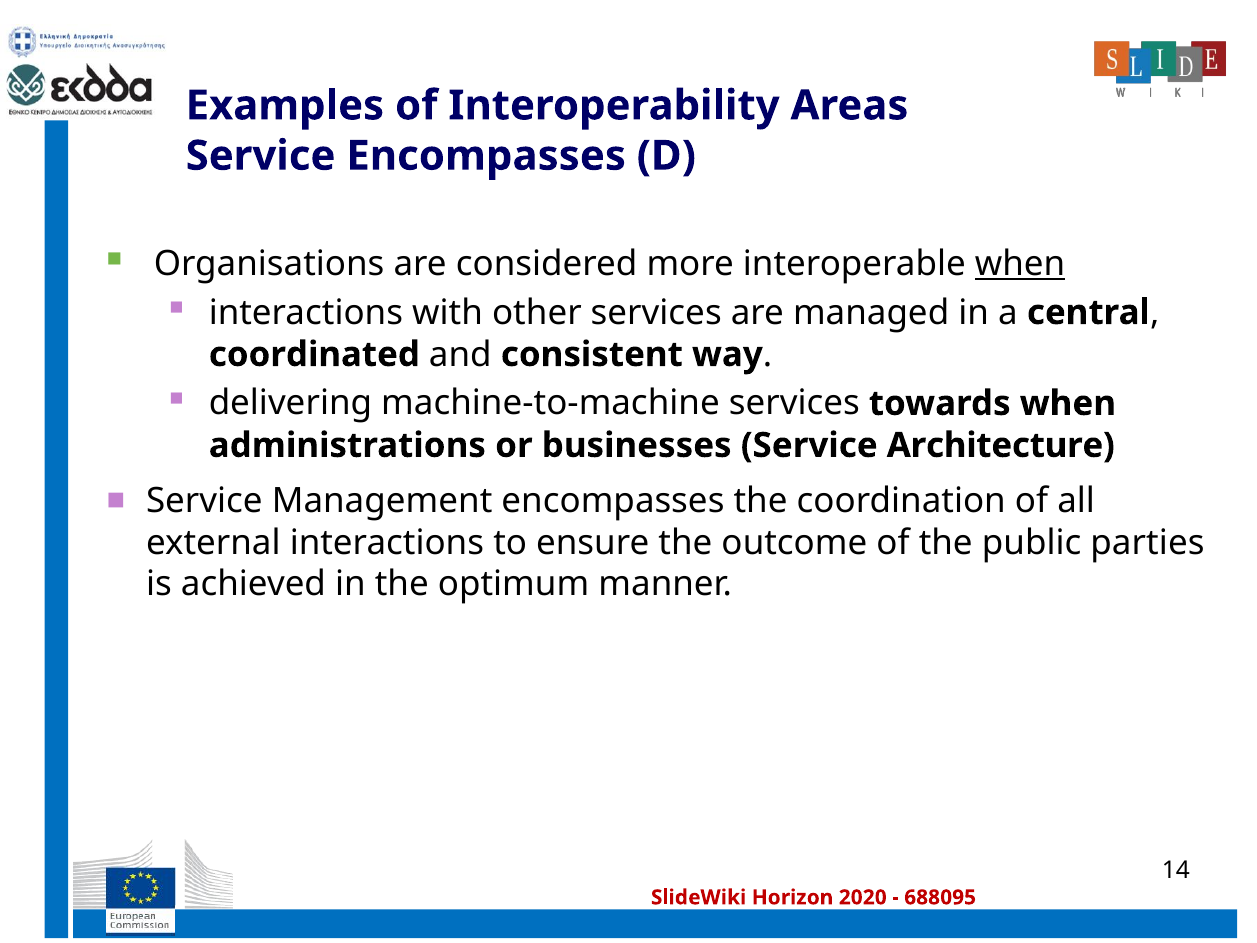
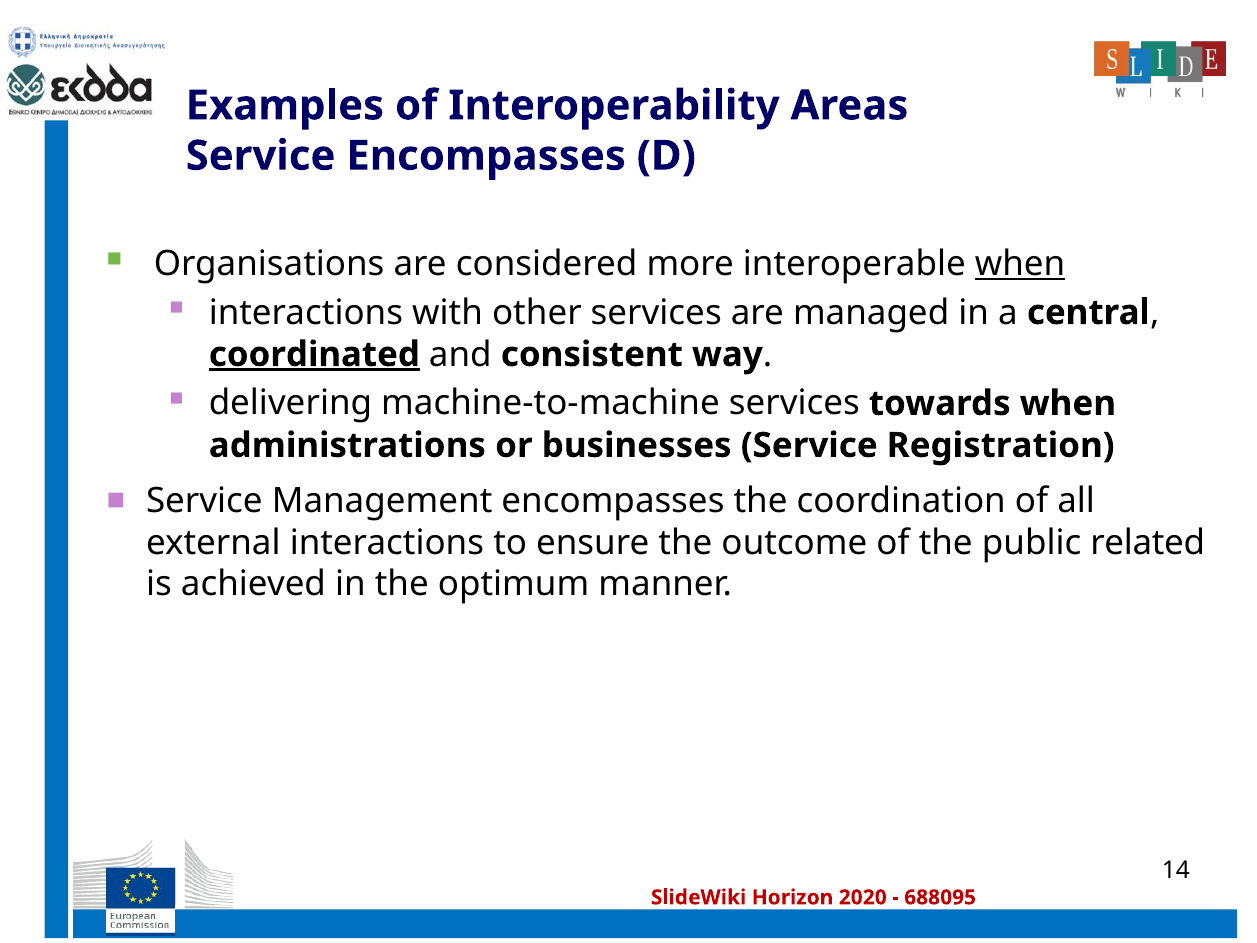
coordinated underline: none -> present (314, 354)
Architecture: Architecture -> Registration (1001, 445)
parties: parties -> related (1148, 542)
